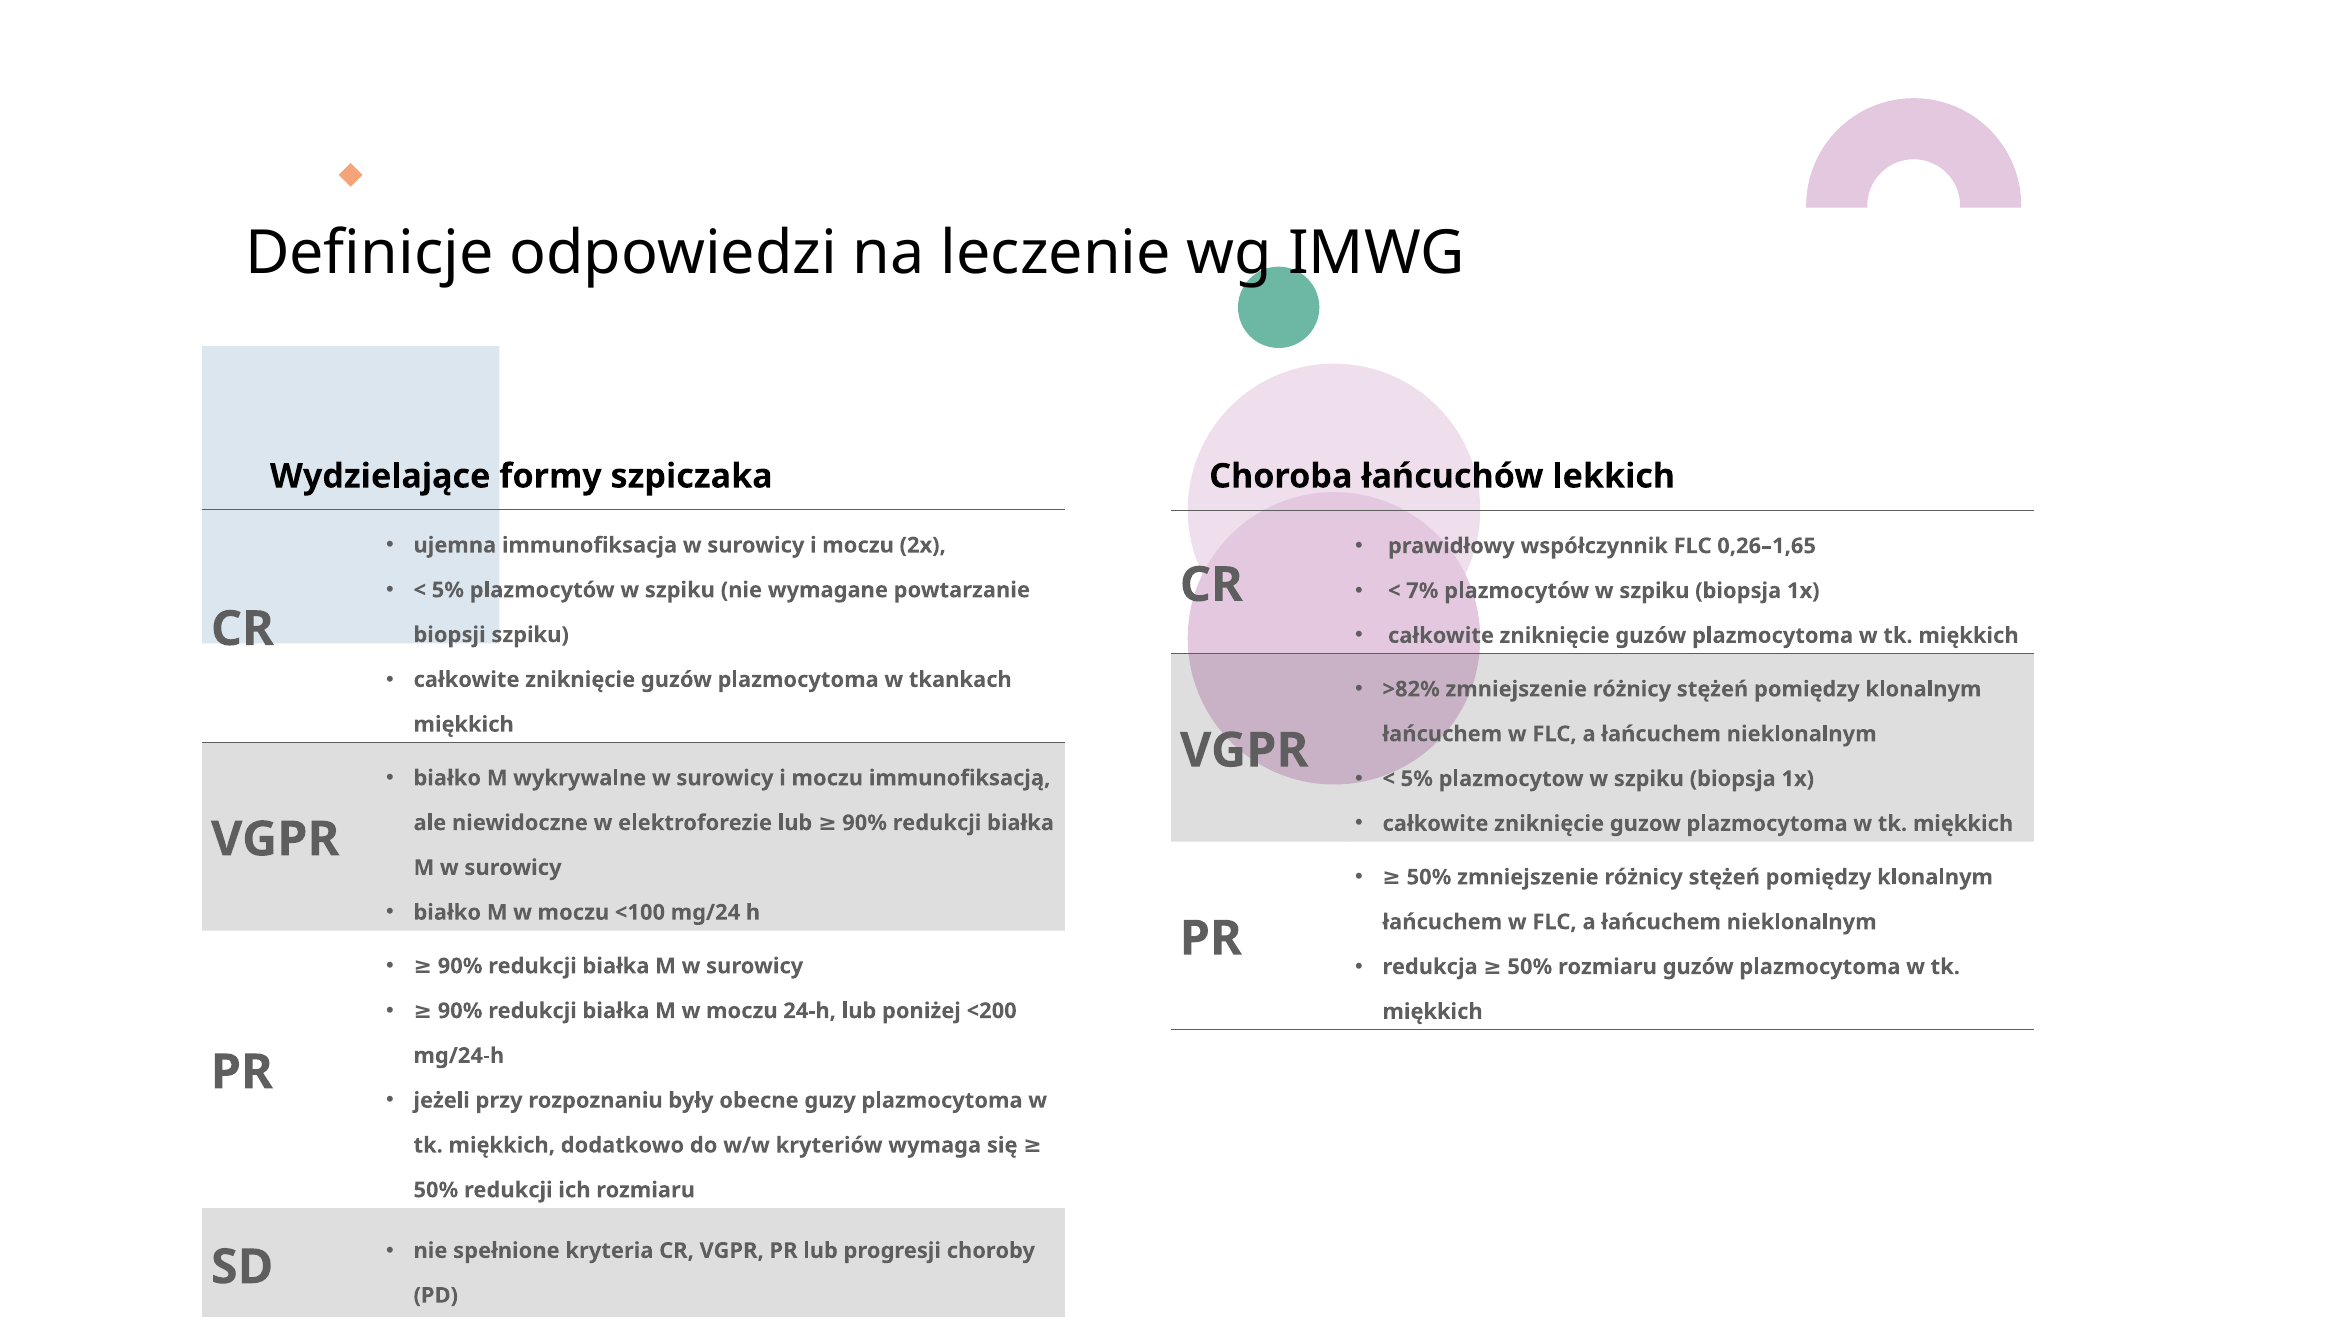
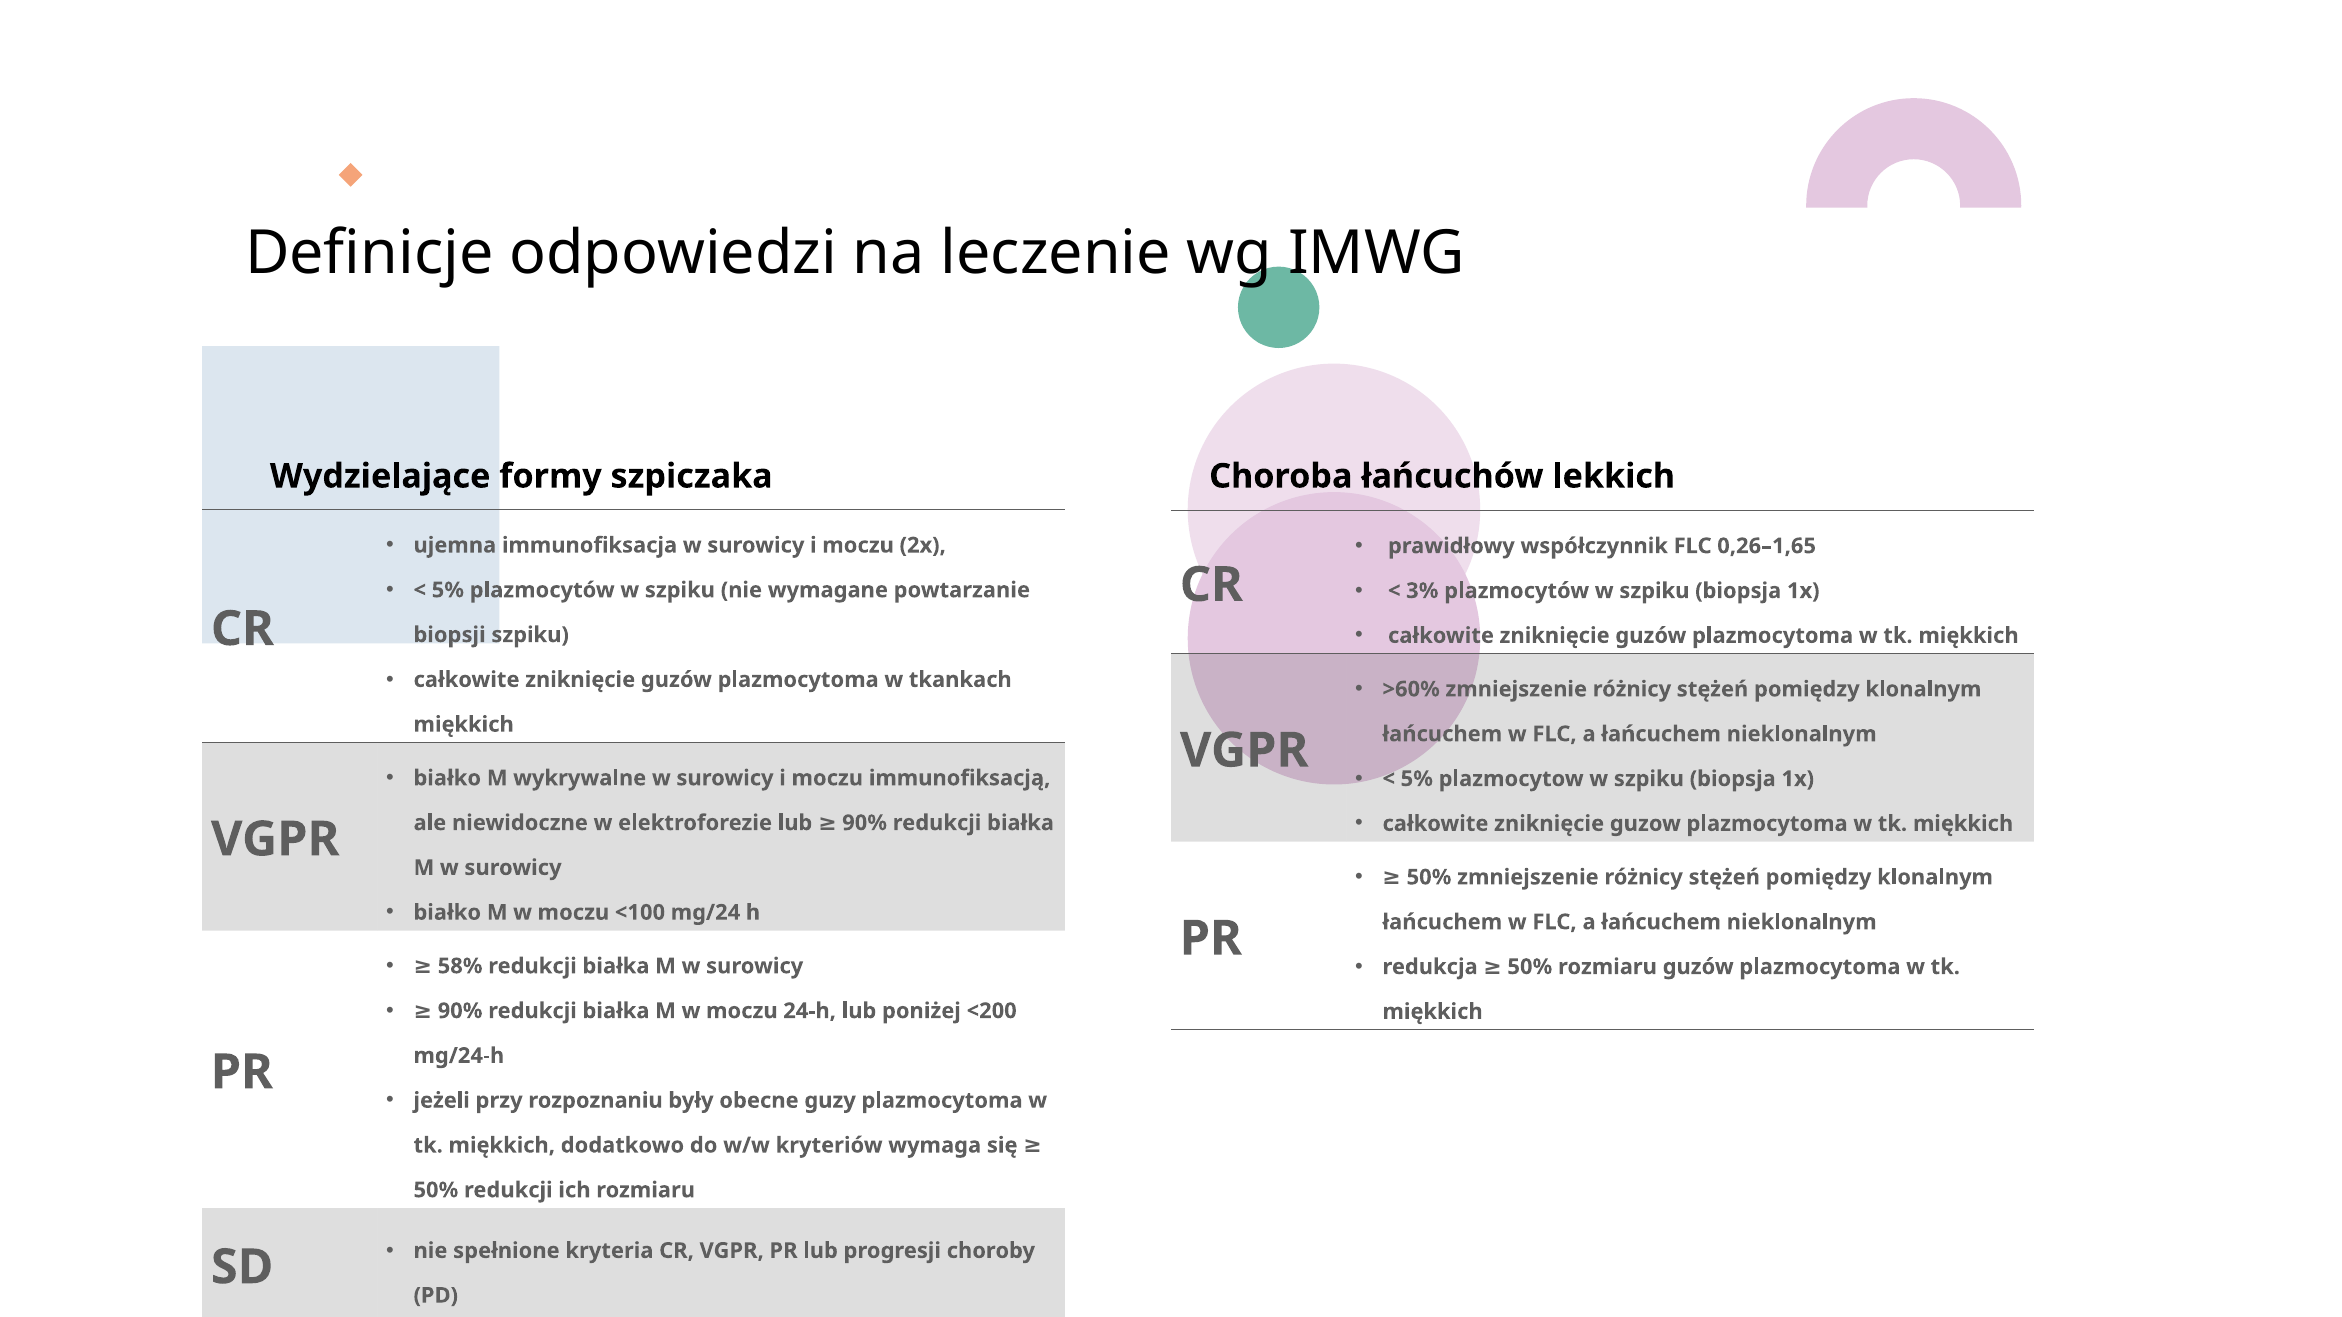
7%: 7% -> 3% (1422, 591)
>82%: >82% -> >60% (1411, 689)
90%: 90% -> 58% (460, 966)
